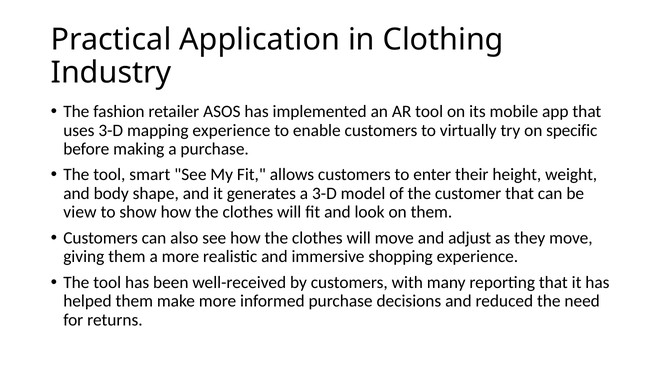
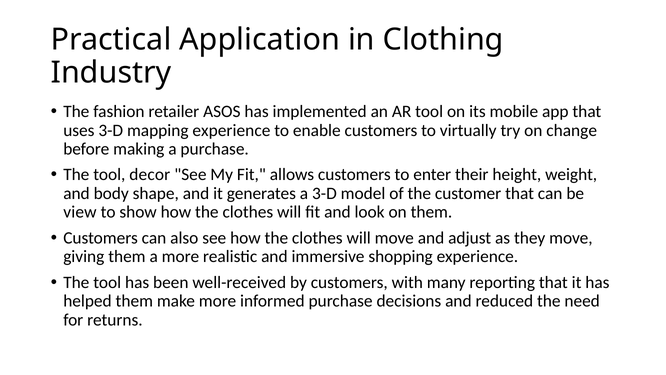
specific: specific -> change (572, 130)
smart: smart -> decor (150, 175)
